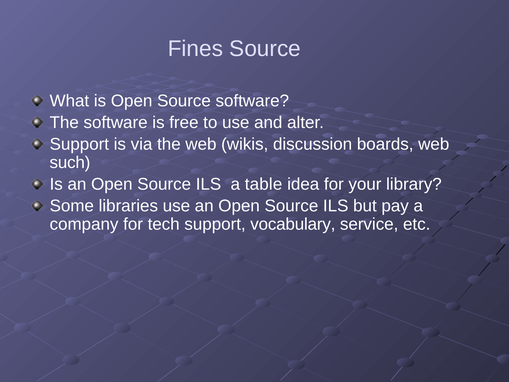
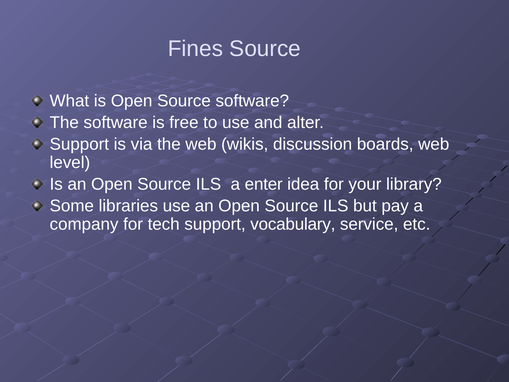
such: such -> level (70, 162)
table: table -> enter (264, 184)
